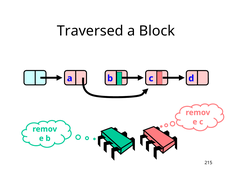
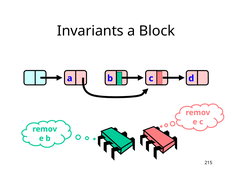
Traversed: Traversed -> Invariants (90, 31)
